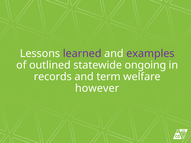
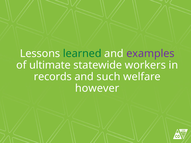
learned colour: purple -> green (82, 54)
outlined: outlined -> ultimate (50, 65)
ongoing: ongoing -> workers (145, 65)
term: term -> such (108, 77)
